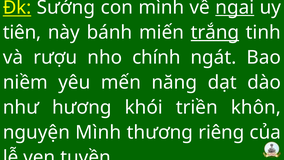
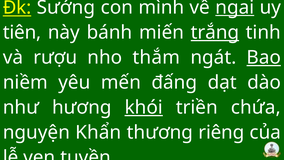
chính: chính -> thắm (156, 57)
Bao underline: none -> present (264, 57)
năng: năng -> đấng (174, 82)
khói underline: none -> present (144, 107)
khôn: khôn -> chứa (256, 107)
nguyện Mình: Mình -> Khẩn (98, 132)
